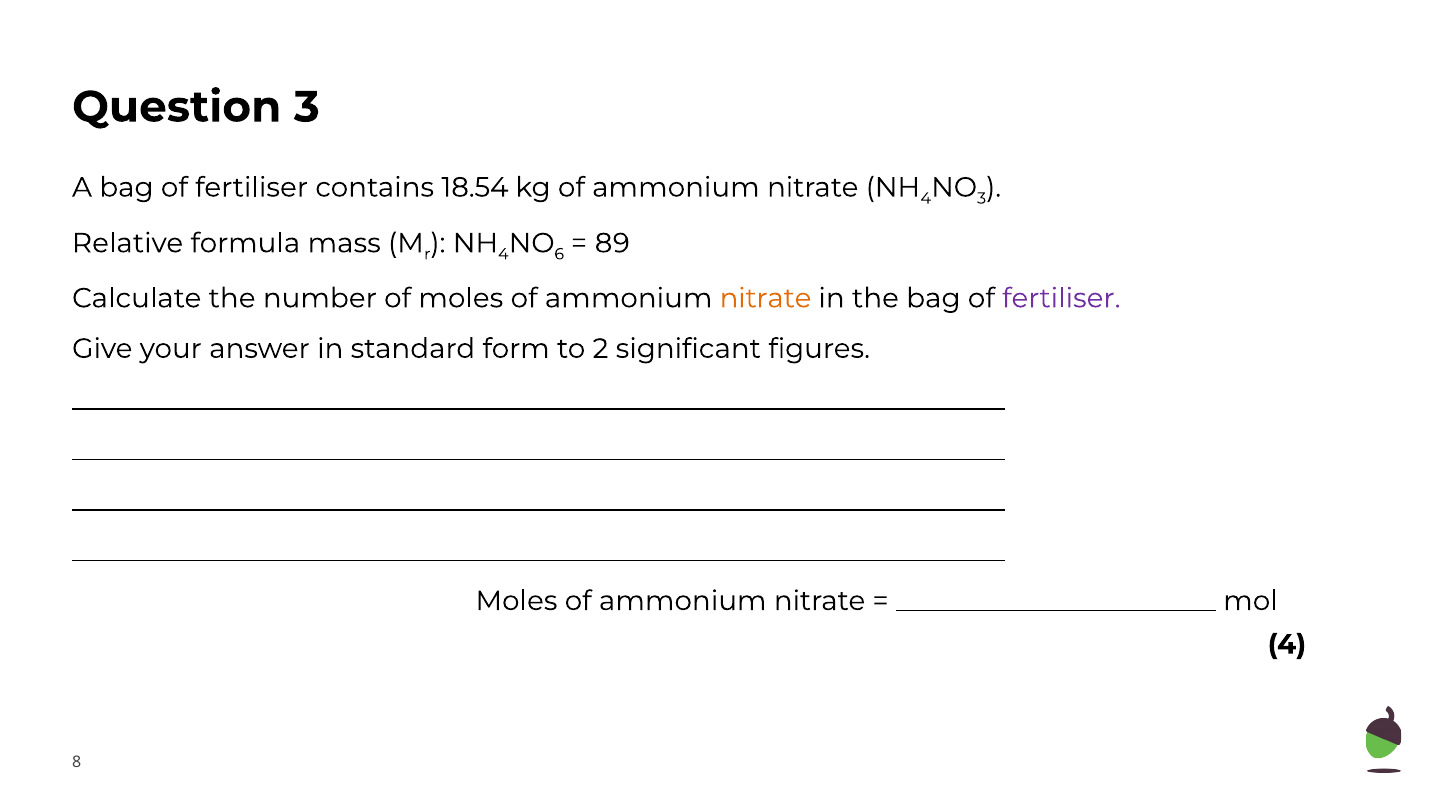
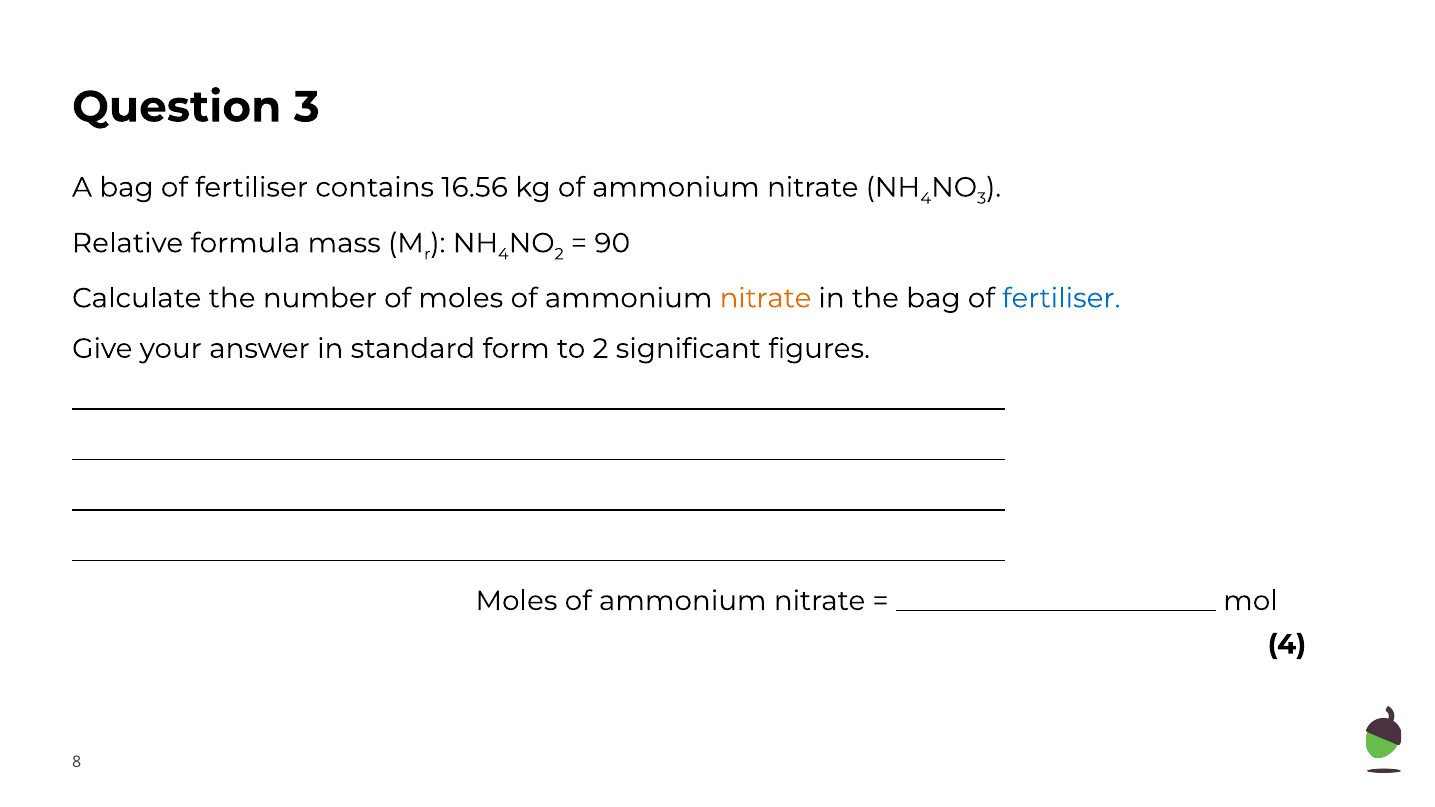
18.54: 18.54 -> 16.56 (475, 187)
6: 6 -> 2 (559, 254)
89: 89 -> 90 (612, 243)
fertiliser colour: purple -> blue (1061, 298)
